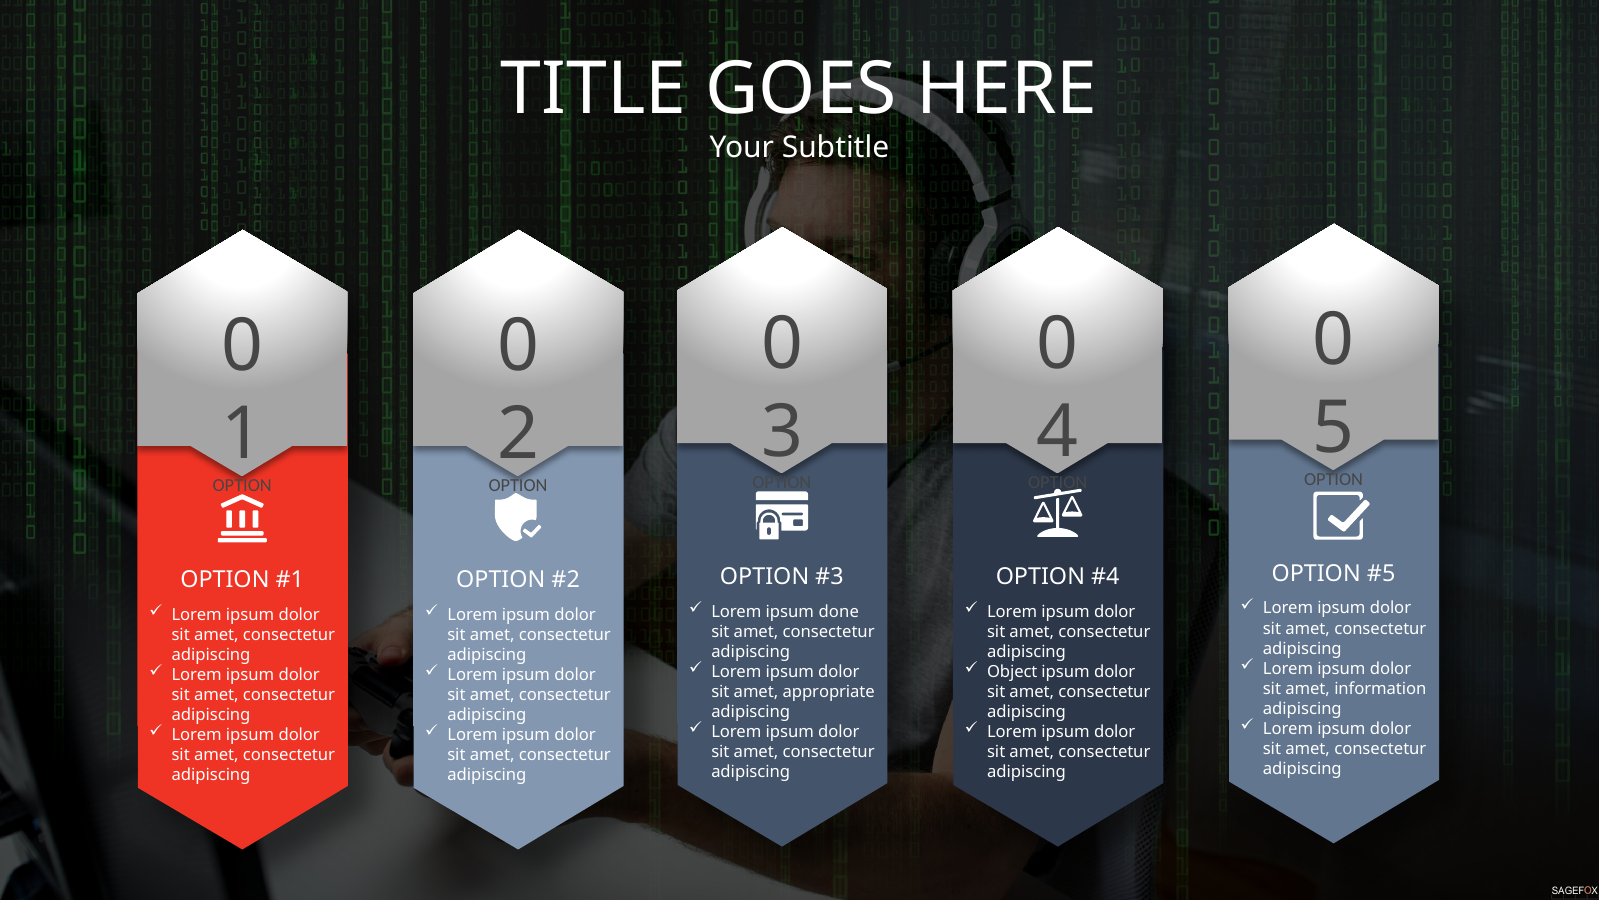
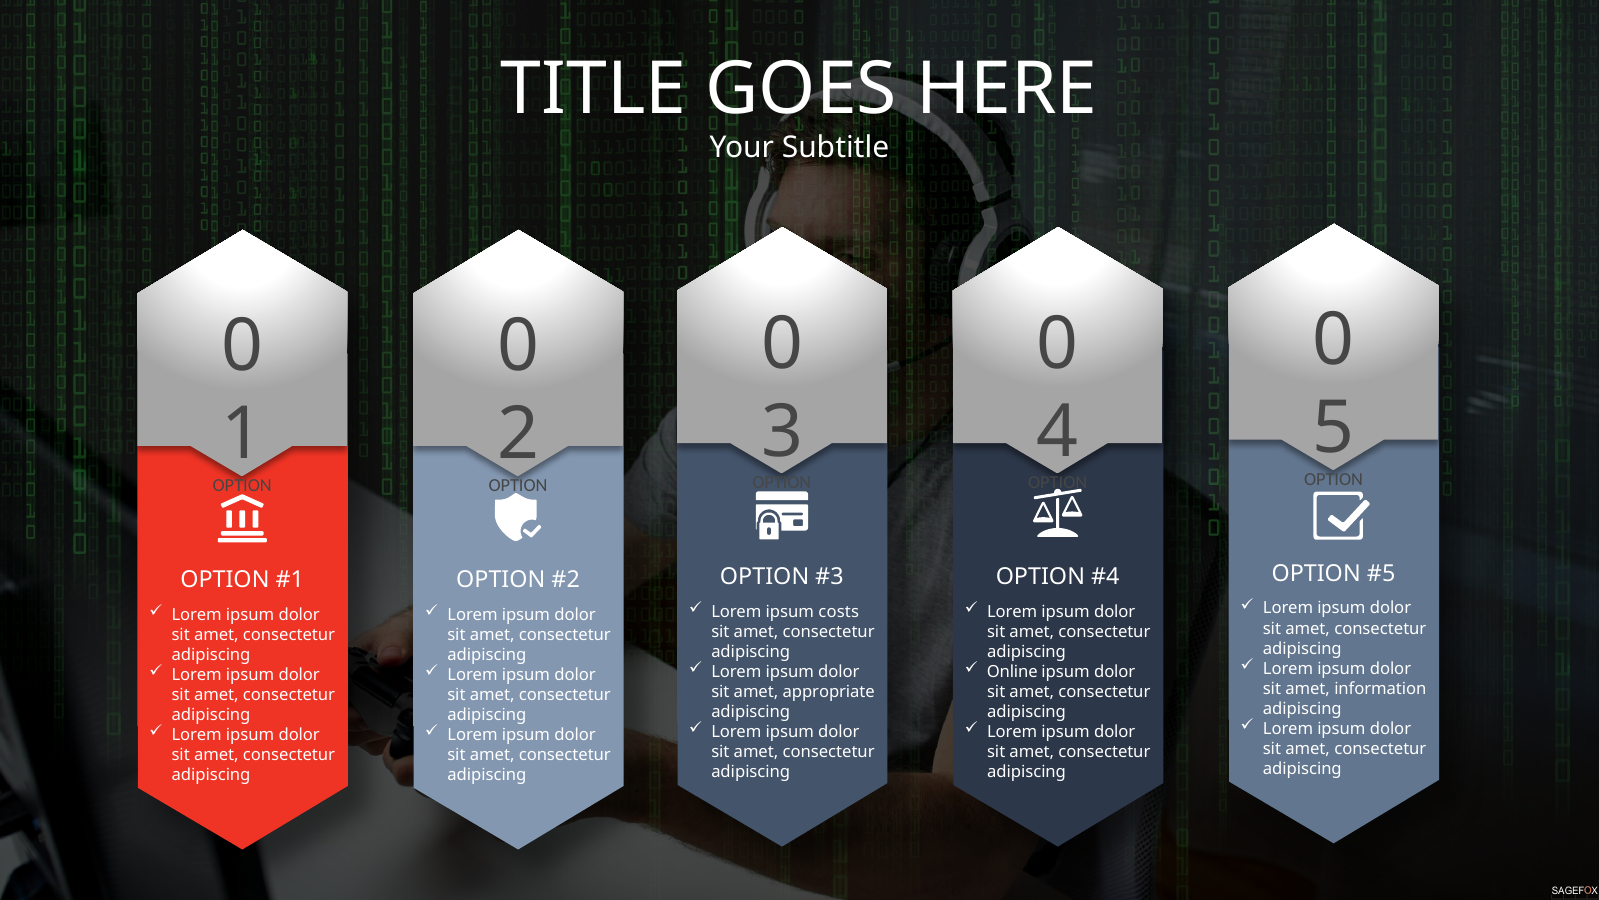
done: done -> costs (839, 611)
Object: Object -> Online (1012, 671)
